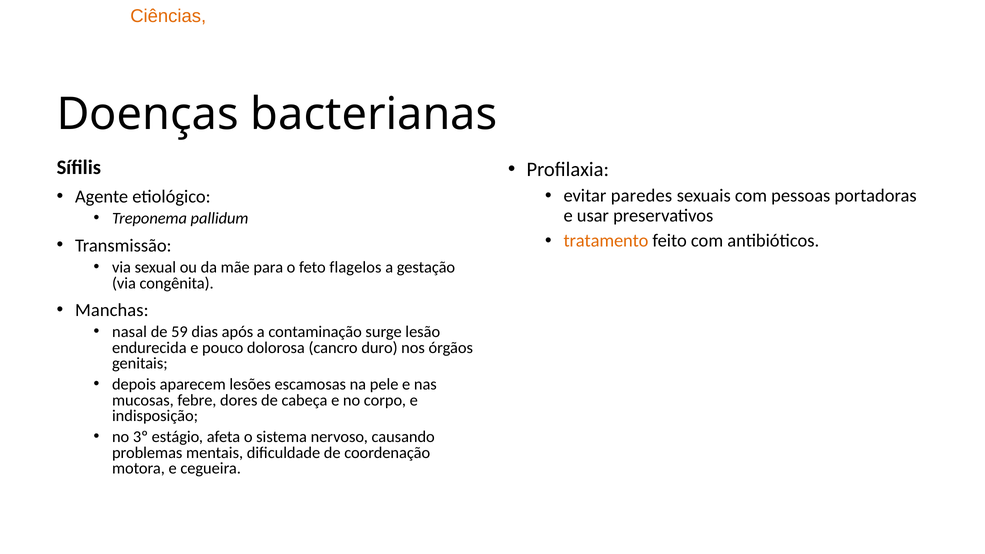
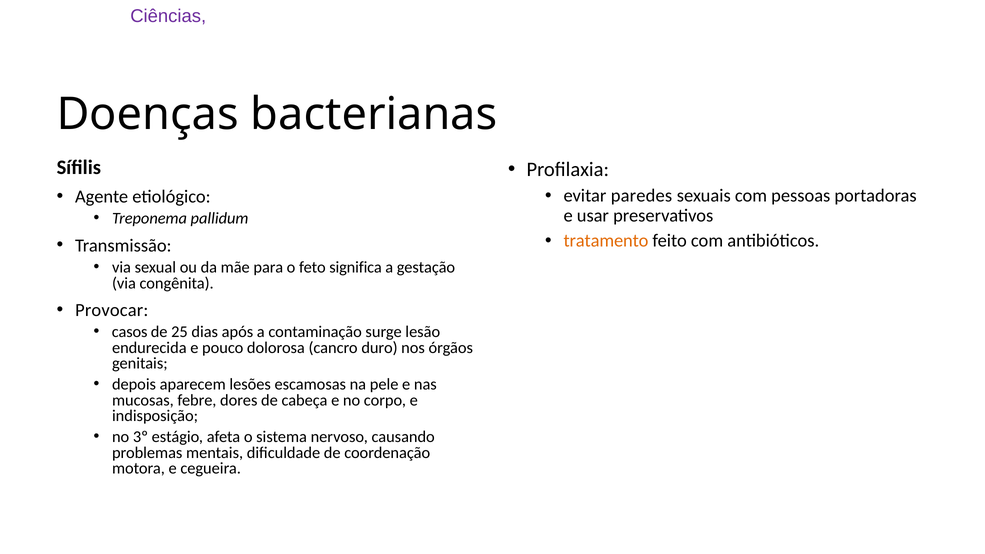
Ciências colour: orange -> purple (168, 16)
flagelos: flagelos -> significa (356, 267)
Manchas: Manchas -> Provocar (112, 310)
nasal: nasal -> casos (130, 332)
59: 59 -> 25 (179, 332)
